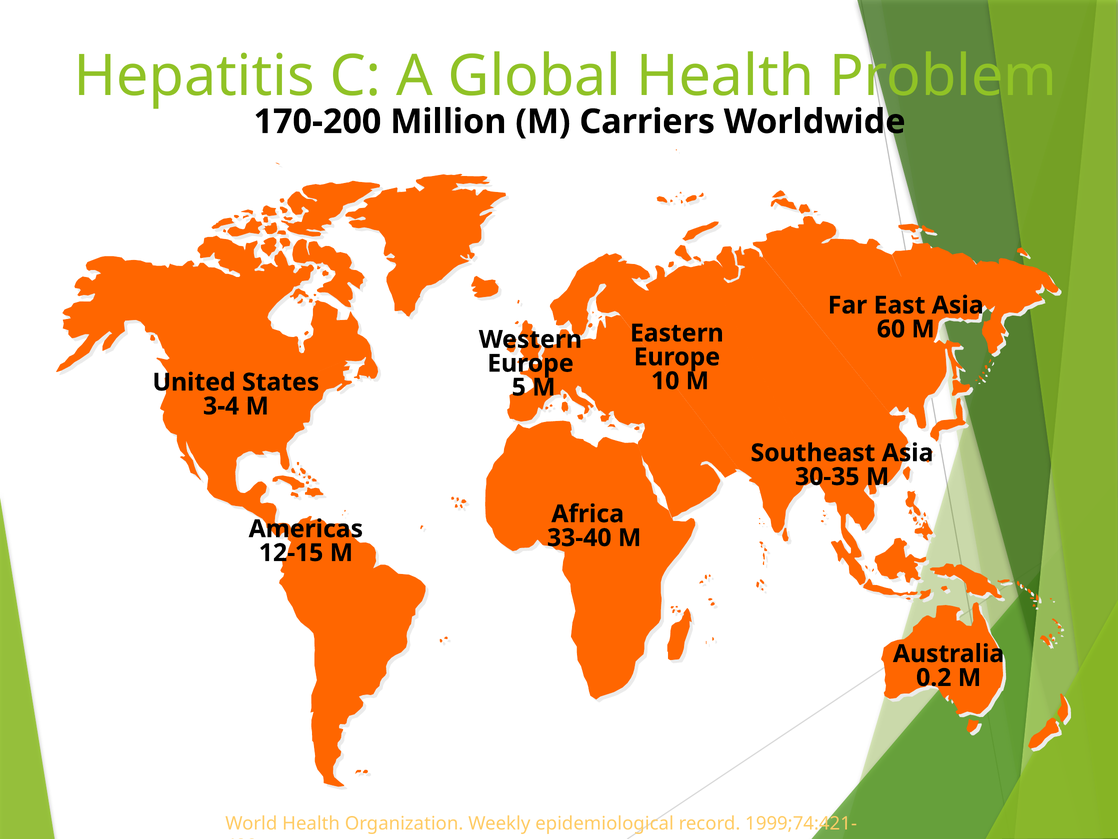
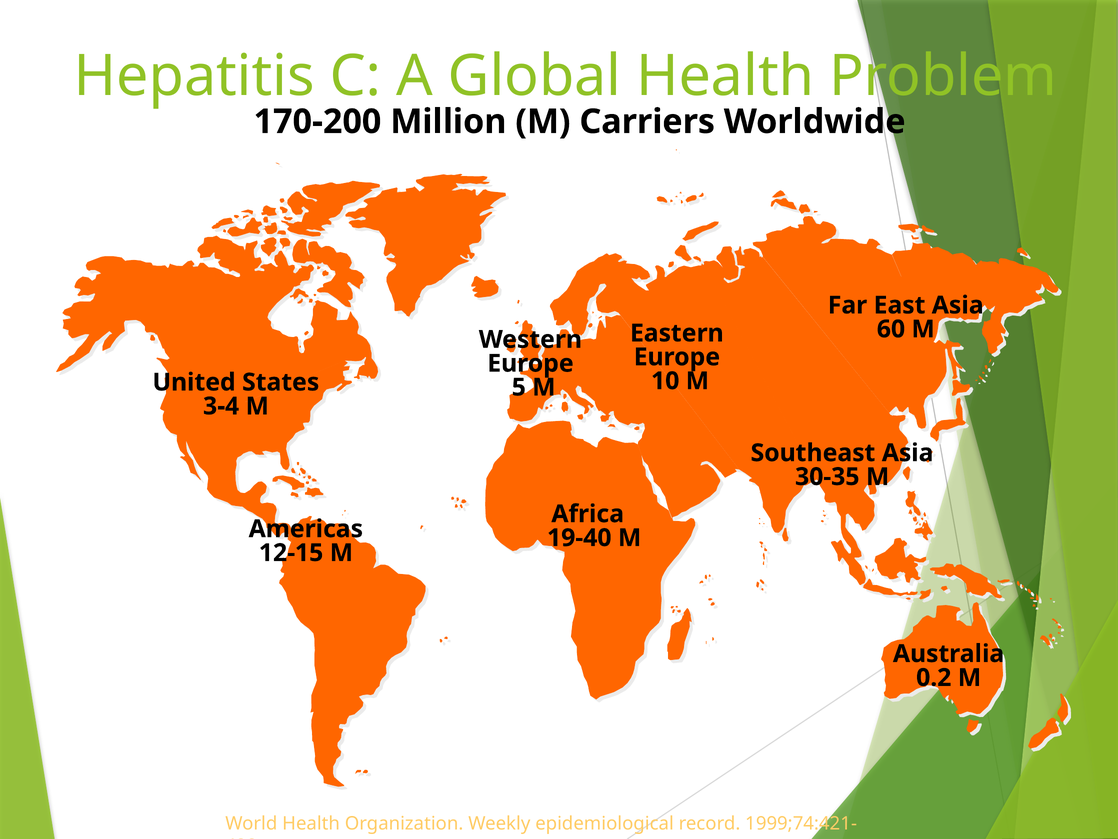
33-40: 33-40 -> 19-40 (579, 538)
